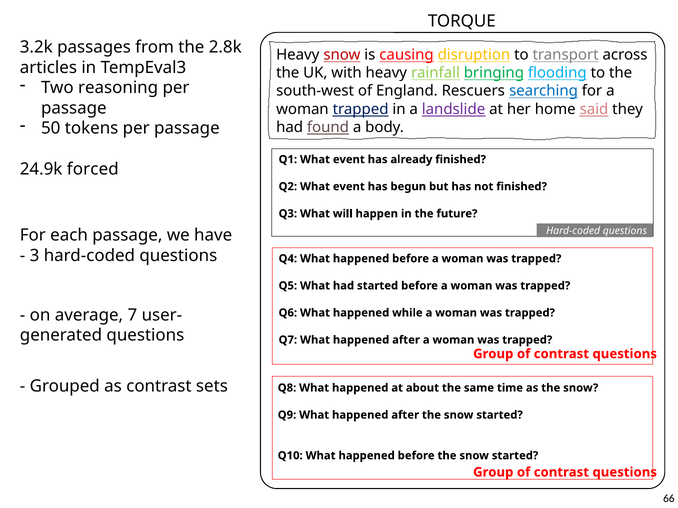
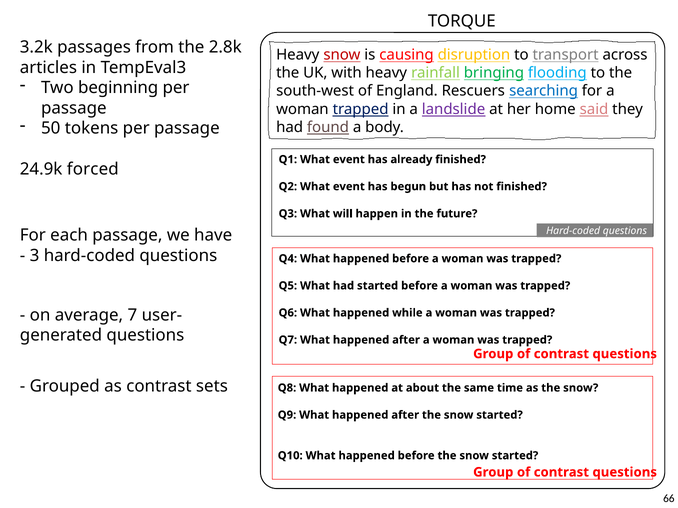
reasoning: reasoning -> beginning (118, 88)
